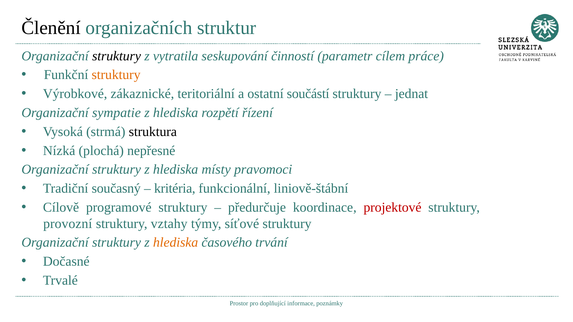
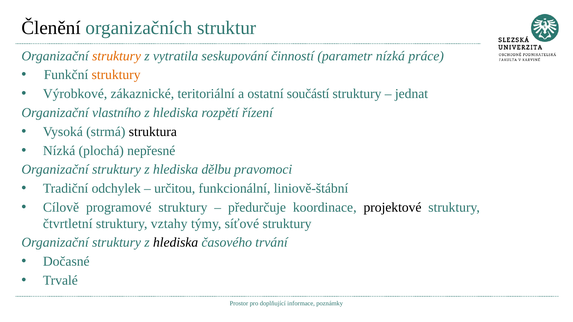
struktury colour: black -> orange (117, 56)
parametr cílem: cílem -> nízká (390, 56)
sympatie: sympatie -> vlastního (117, 113)
místy: místy -> dělbu (216, 170)
současný: současný -> odchylek (116, 189)
kritéria: kritéria -> určitou (175, 189)
projektové colour: red -> black (392, 208)
provozní: provozní -> čtvrtletní (68, 224)
hlediska colour: orange -> black (176, 243)
